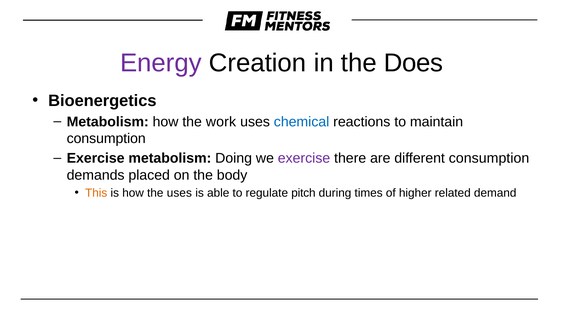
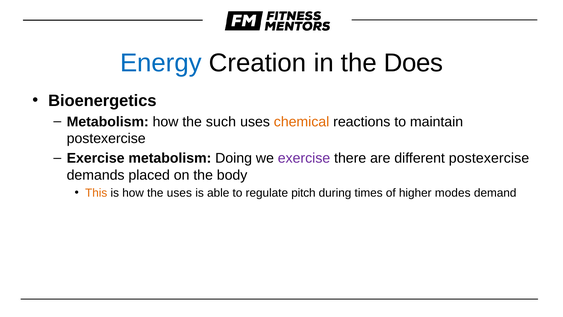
Energy colour: purple -> blue (161, 63)
work: work -> such (221, 122)
chemical colour: blue -> orange (302, 122)
consumption: consumption -> postexercise (106, 138)
different consumption: consumption -> postexercise (489, 158)
related: related -> modes (453, 193)
